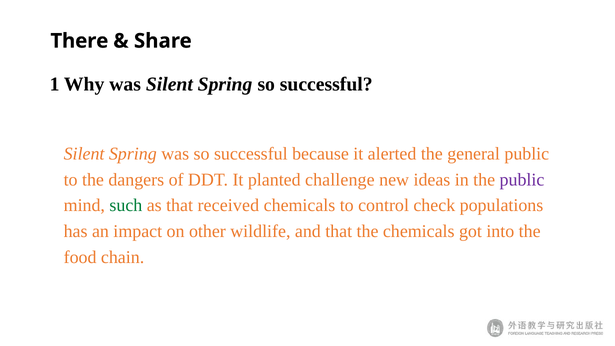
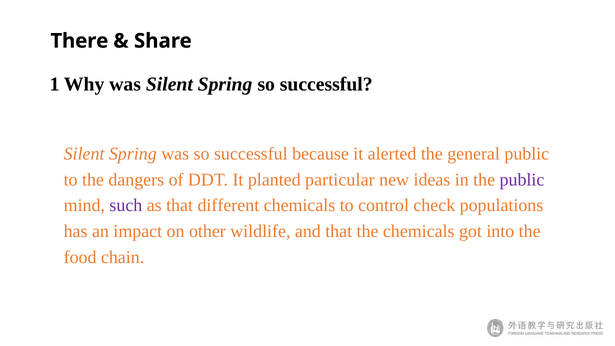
challenge: challenge -> particular (340, 180)
such colour: green -> purple (126, 205)
received: received -> different (228, 205)
